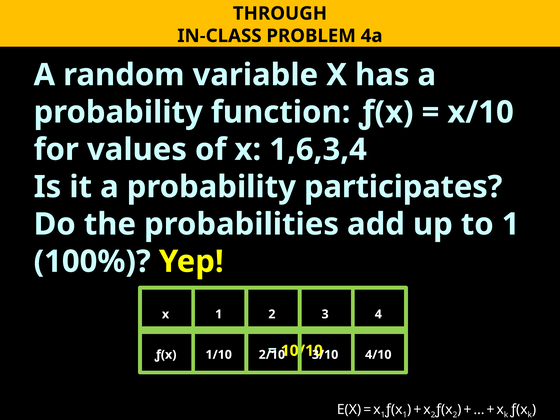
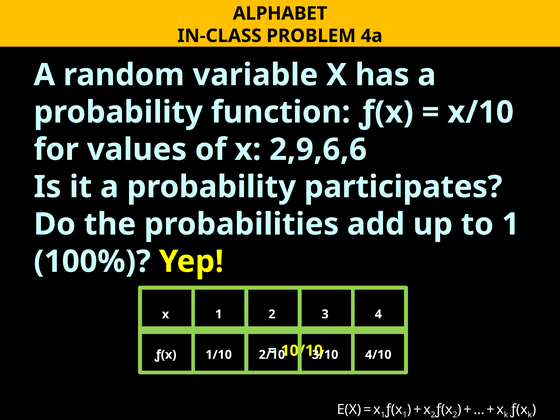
THROUGH: THROUGH -> ALPHABET (280, 13)
1,6,3,4: 1,6,3,4 -> 2,9,6,6 (318, 150)
